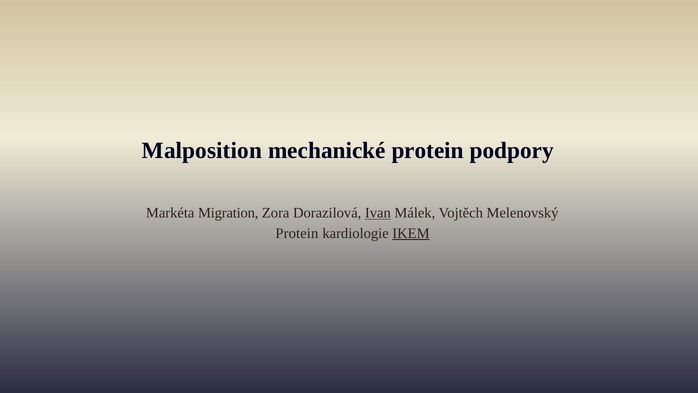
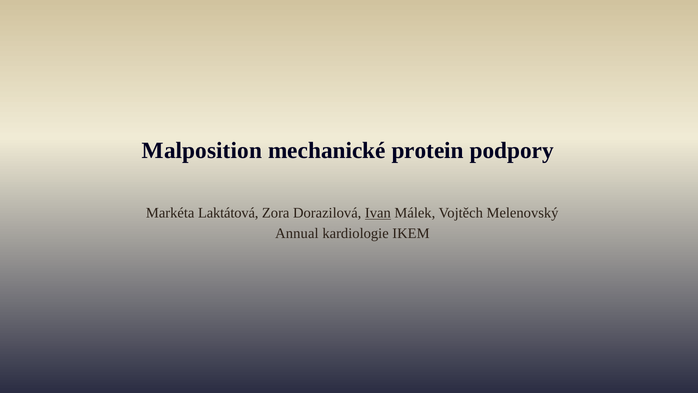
Migration: Migration -> Laktátová (228, 213)
Protein: Protein -> Annual (297, 233)
IKEM underline: present -> none (411, 233)
